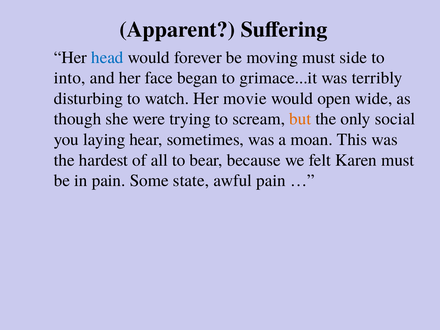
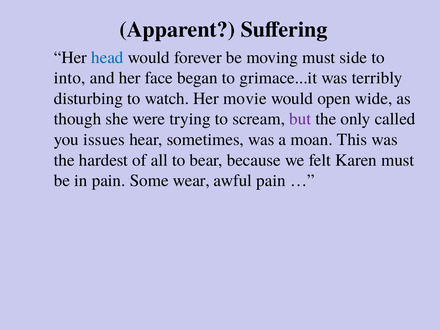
but colour: orange -> purple (300, 119)
social: social -> called (395, 119)
laying: laying -> issues (104, 140)
state: state -> wear (191, 181)
